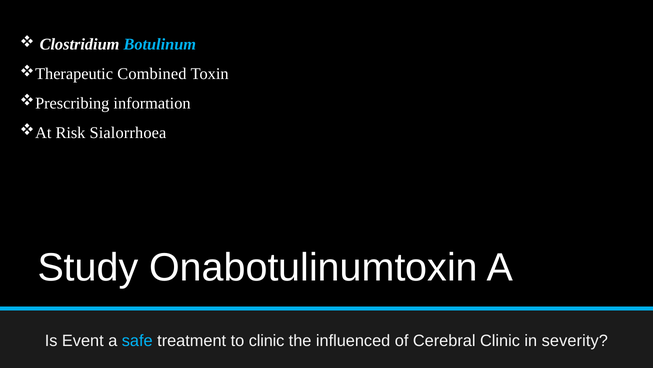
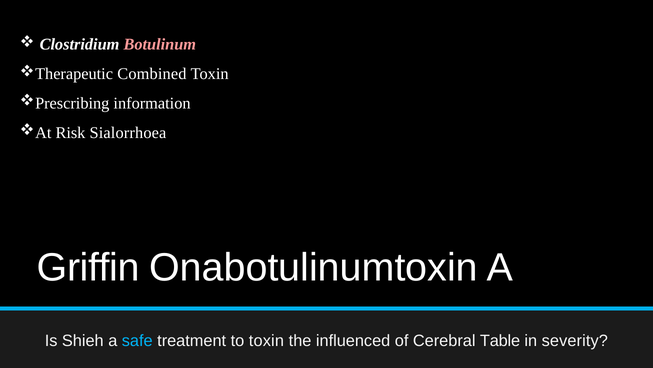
Botulinum colour: light blue -> pink (160, 44)
Study: Study -> Griffin (88, 267)
Event: Event -> Shieh (83, 340)
to clinic: clinic -> toxin (266, 340)
Cerebral Clinic: Clinic -> Table (500, 340)
